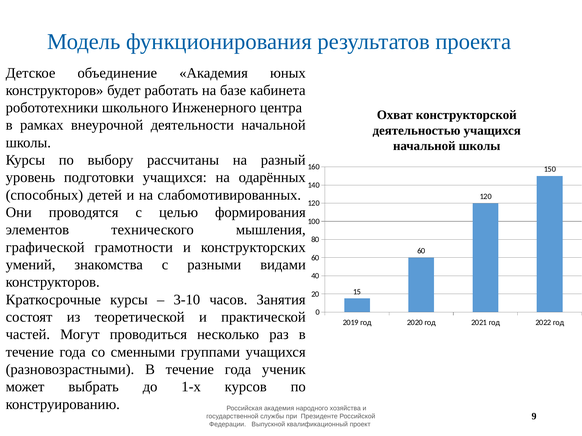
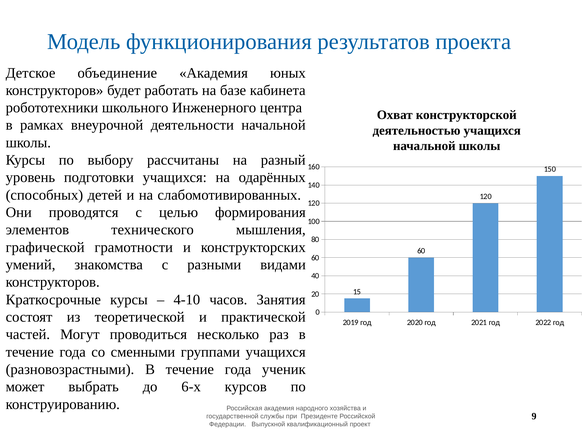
3-10: 3-10 -> 4-10 (187, 300)
1-х: 1-х -> 6-х (191, 387)
